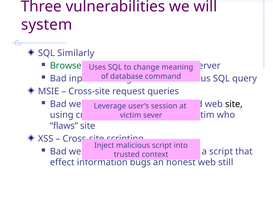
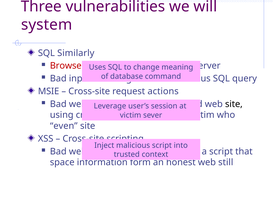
Browser colour: green -> red (68, 66)
queries: queries -> actions (163, 91)
flaws: flaws -> even (64, 126)
effect: effect -> space (62, 162)
bugs: bugs -> form (140, 162)
